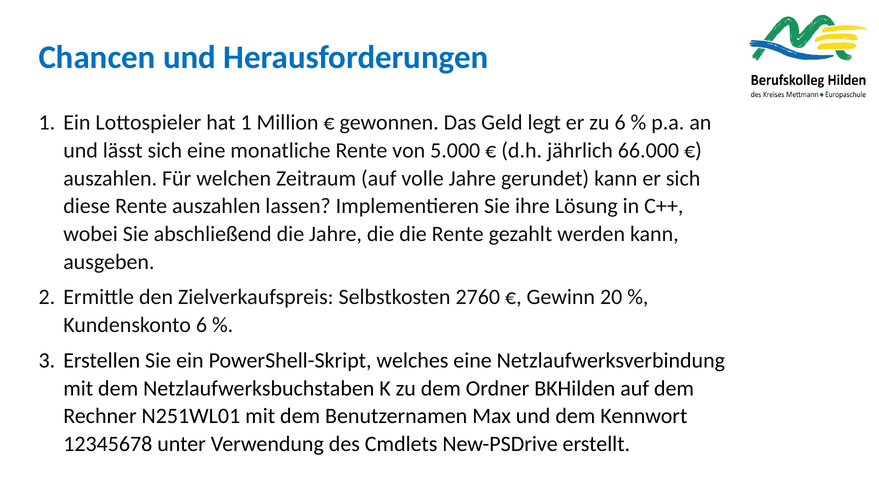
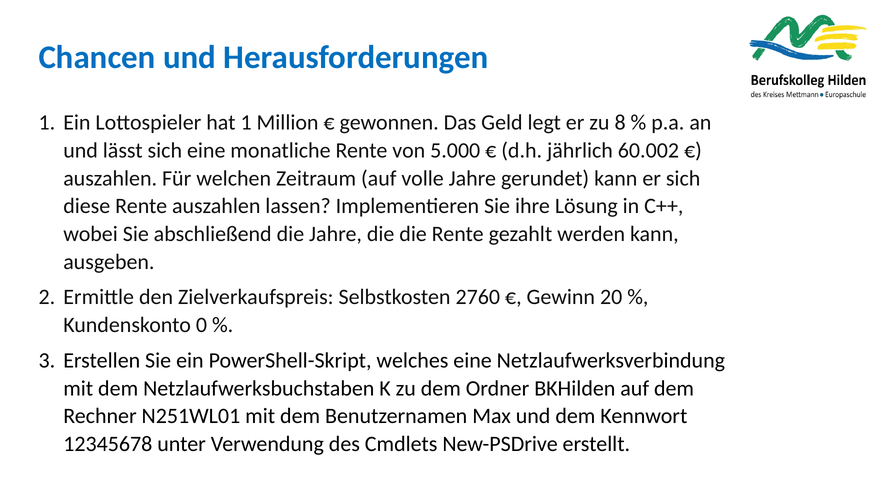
zu 6: 6 -> 8 (620, 123)
66.000: 66.000 -> 60.002 (648, 151)
Kundenskonto 6: 6 -> 0 (201, 325)
